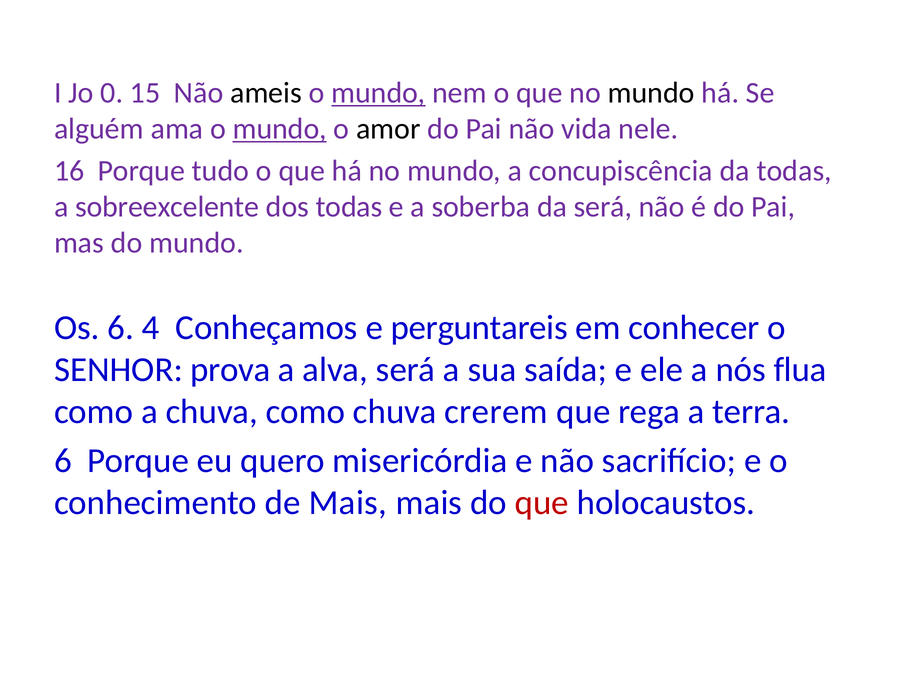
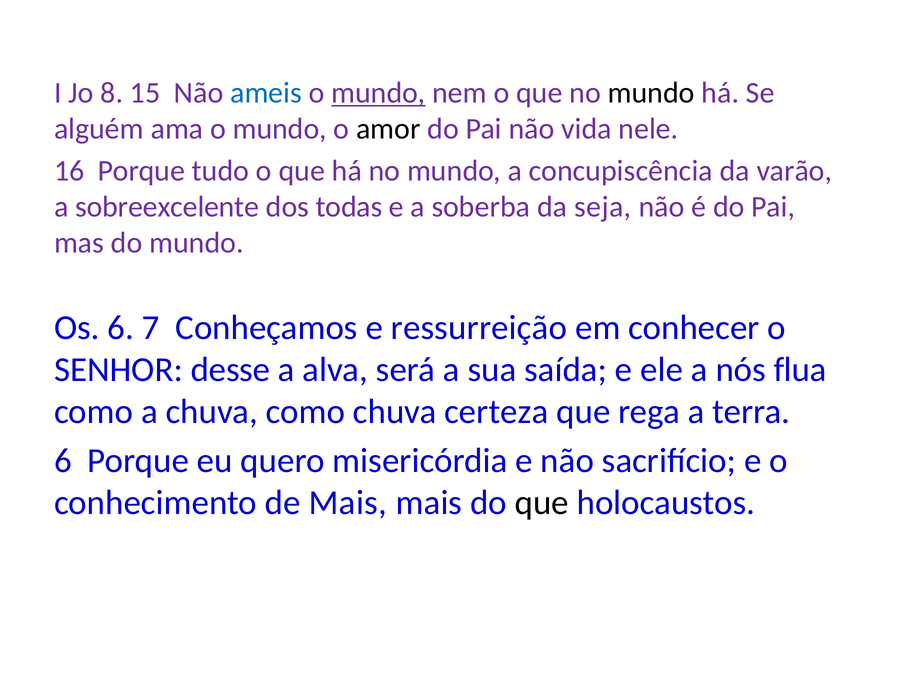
0: 0 -> 8 (112, 93)
ameis colour: black -> blue (266, 93)
mundo underline: present -> none (280, 129)
da todas: todas -> varão (794, 171)
da será: será -> seja (603, 207)
4: 4 -> 7 (151, 328)
perguntareis: perguntareis -> ressurreição (479, 328)
prova: prova -> desse (231, 370)
crerem: crerem -> certeza (496, 412)
que colour: red -> black (542, 503)
